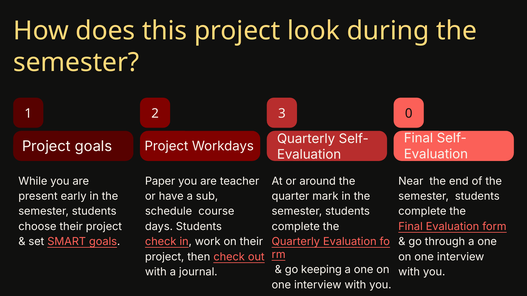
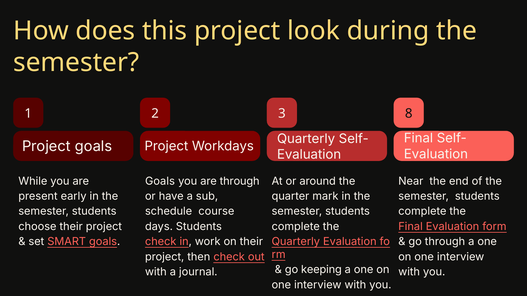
0: 0 -> 8 (409, 114)
Paper: Paper -> Goals (160, 181)
are teacher: teacher -> through (240, 181)
